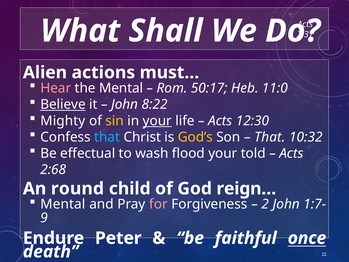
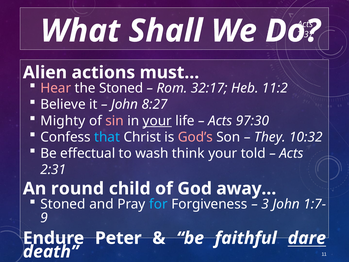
the Mental: Mental -> Stoned (121, 88)
50:17: 50:17 -> 32:17 (209, 88)
11:0: 11:0 -> 11:2 (275, 88)
Believe underline: present -> none (63, 104)
8:22: 8:22 -> 8:27 (155, 104)
sin colour: yellow -> pink (115, 121)
12:30: 12:30 -> 97:30 (252, 121)
God’s colour: yellow -> pink (195, 137)
That: That -> They (270, 137)
flood: flood -> think (188, 153)
2:68: 2:68 -> 2:31 (53, 170)
reign…: reign… -> away… (246, 188)
Mental: Mental -> Stoned (63, 204)
for colour: pink -> light blue (158, 204)
2: 2 -> 3 (265, 204)
once: once -> dare (307, 238)
